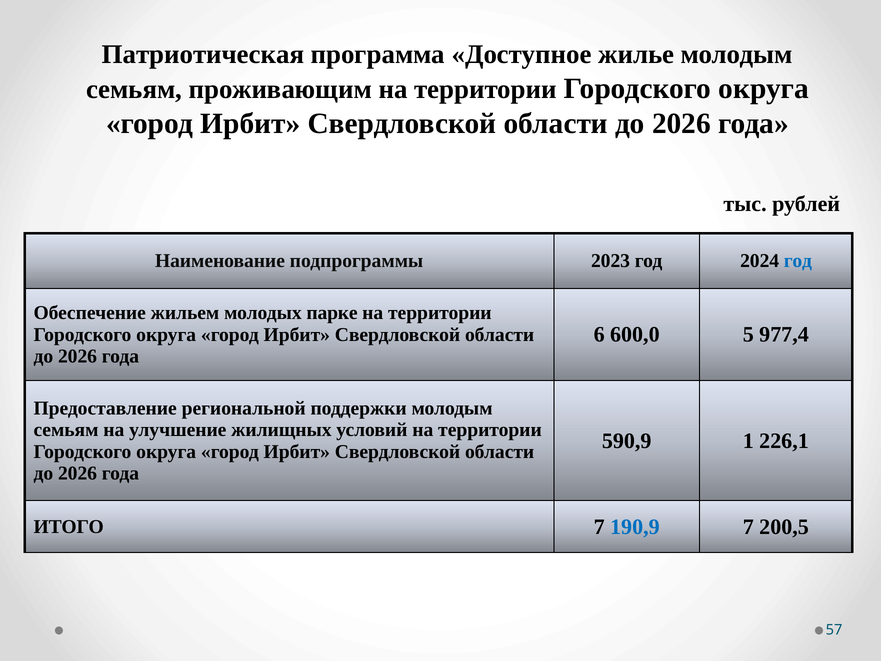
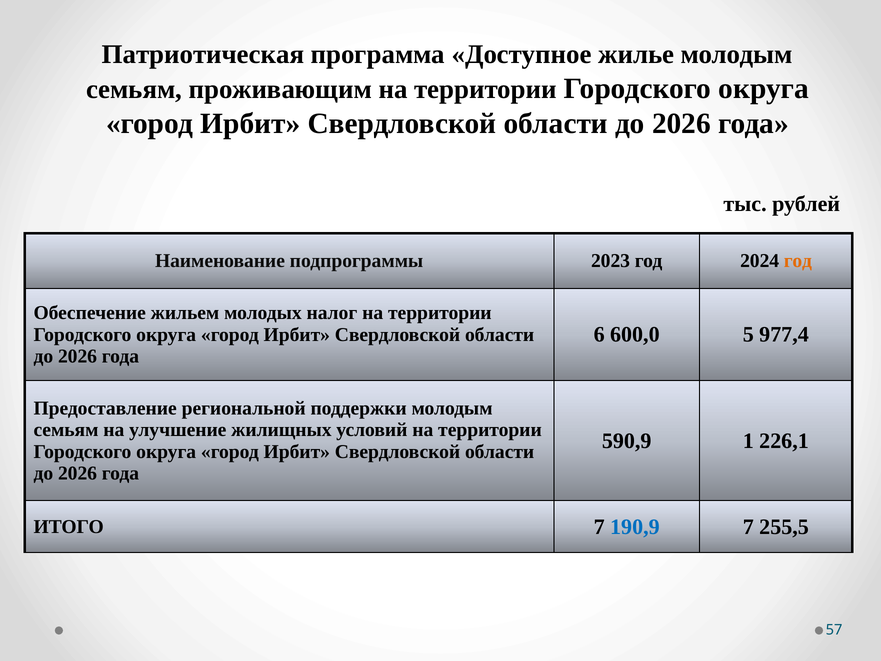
год colour: blue -> orange (798, 261)
парке: парке -> налог (332, 313)
200,5: 200,5 -> 255,5 (784, 527)
